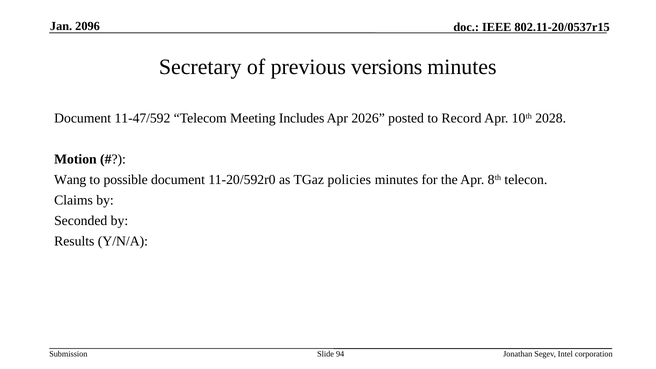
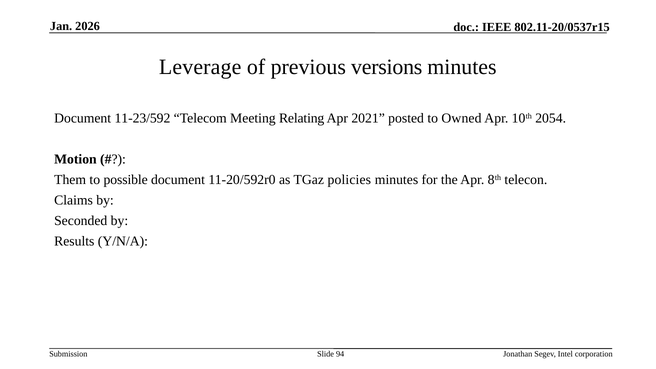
2096: 2096 -> 2026 (88, 26)
Secretary: Secretary -> Leverage (200, 67)
11-47/592: 11-47/592 -> 11-23/592 (142, 118)
Includes: Includes -> Relating (302, 118)
2026: 2026 -> 2021 (368, 118)
Record: Record -> Owned (461, 118)
2028: 2028 -> 2054 (551, 118)
Wang: Wang -> Them (70, 180)
